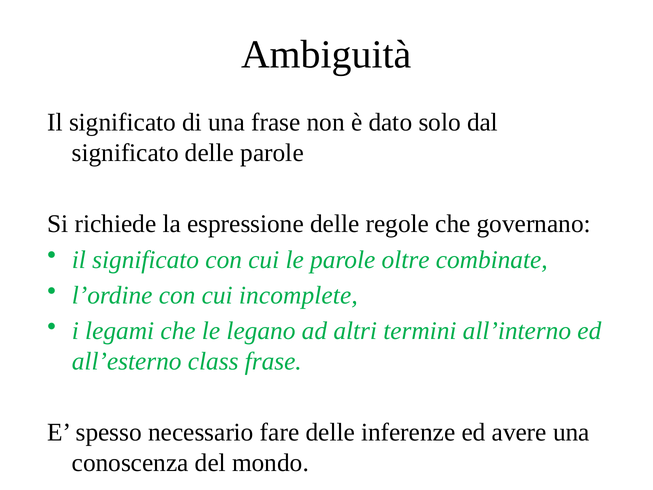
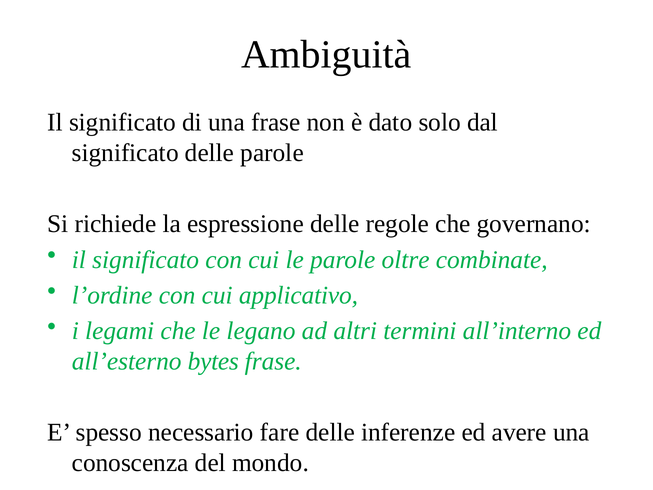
incomplete: incomplete -> applicativo (298, 295)
class: class -> bytes (213, 361)
